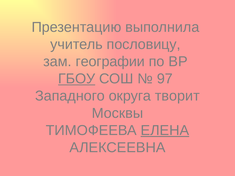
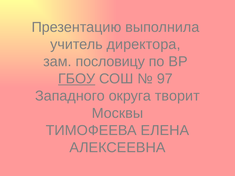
пословицу: пословицу -> директора (144, 44)
географии: географии -> пословицу (110, 62)
ЕЛЕНА underline: present -> none (165, 131)
